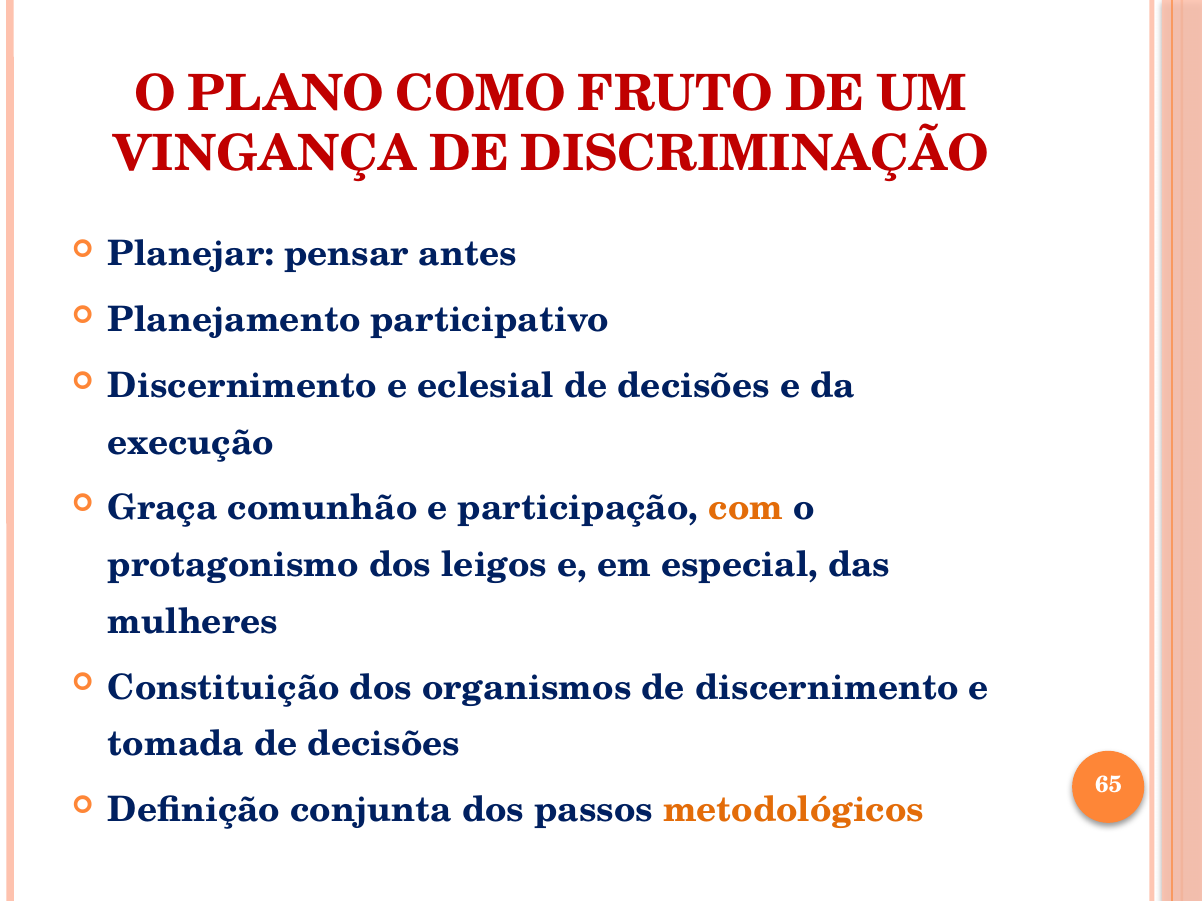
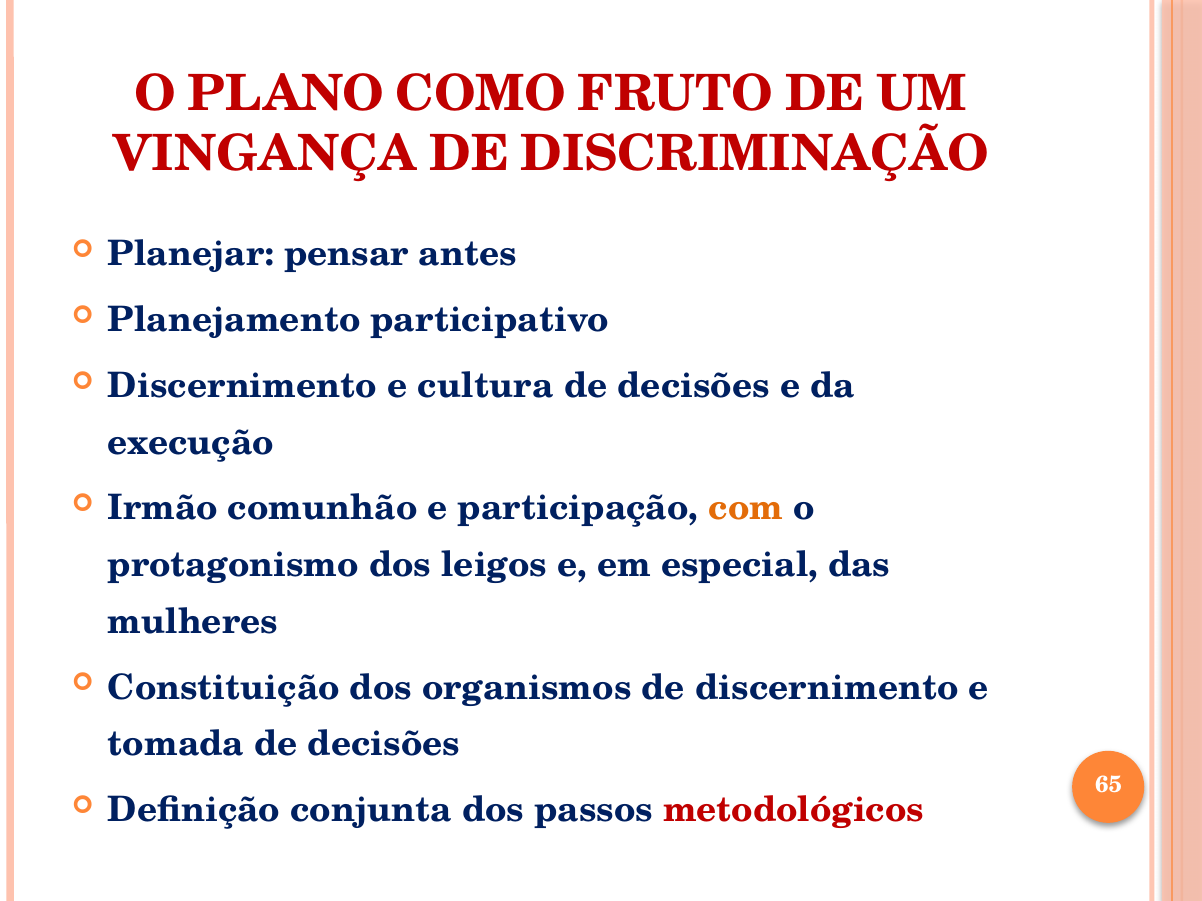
eclesial: eclesial -> cultura (486, 386)
Graça: Graça -> Irmão (163, 509)
metodológicos colour: orange -> red (794, 811)
